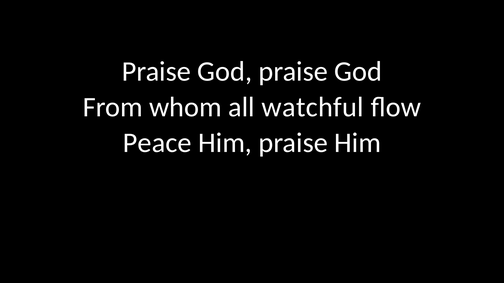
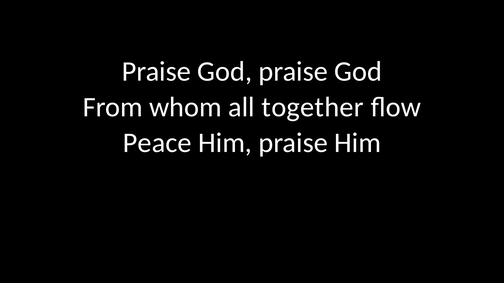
watchful: watchful -> together (313, 107)
